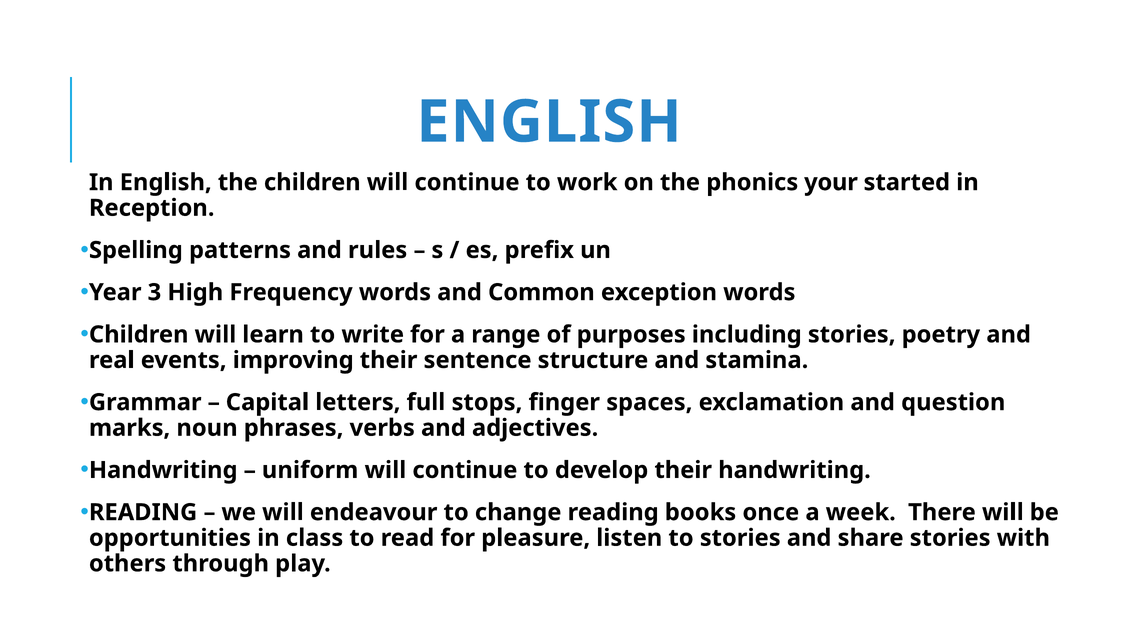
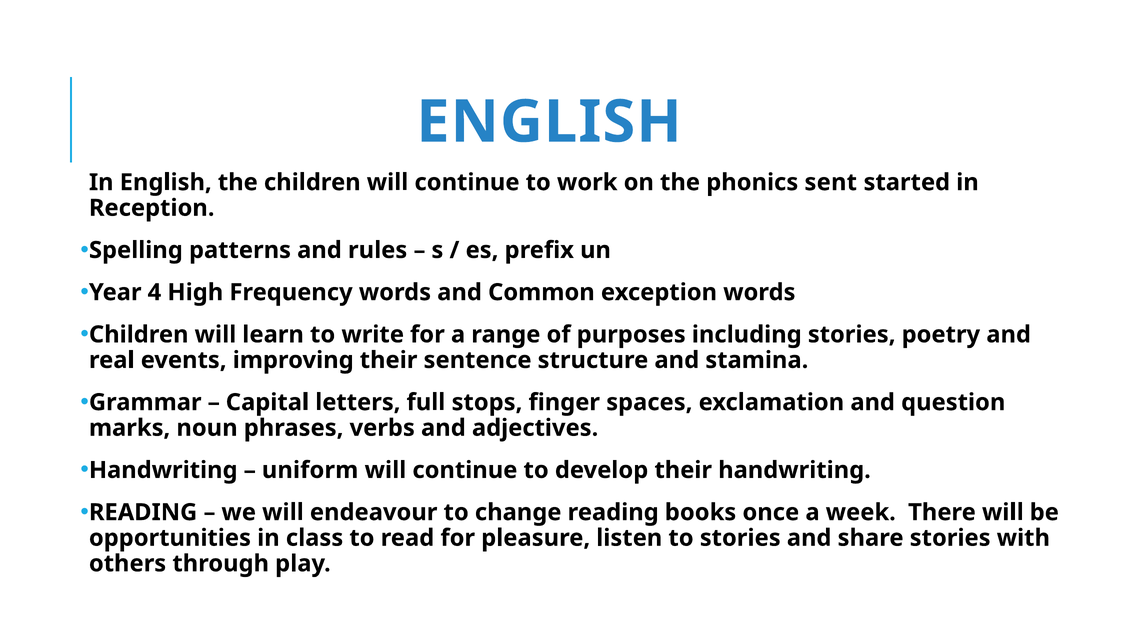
your: your -> sent (831, 182)
3: 3 -> 4 (154, 292)
